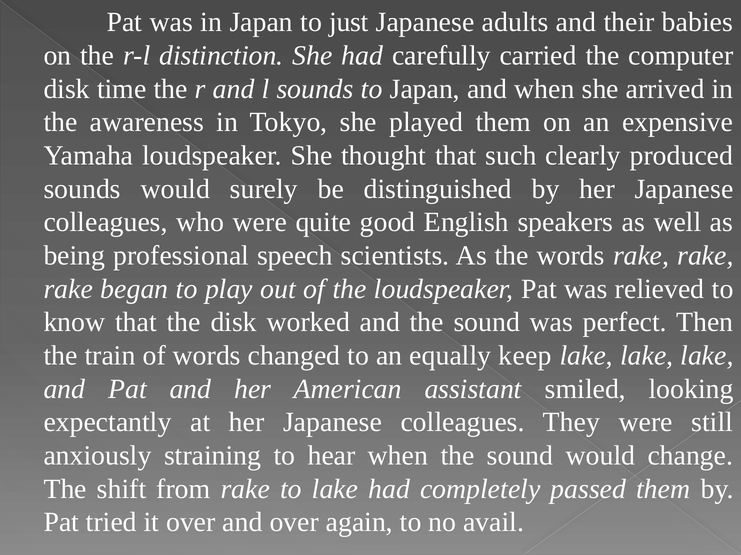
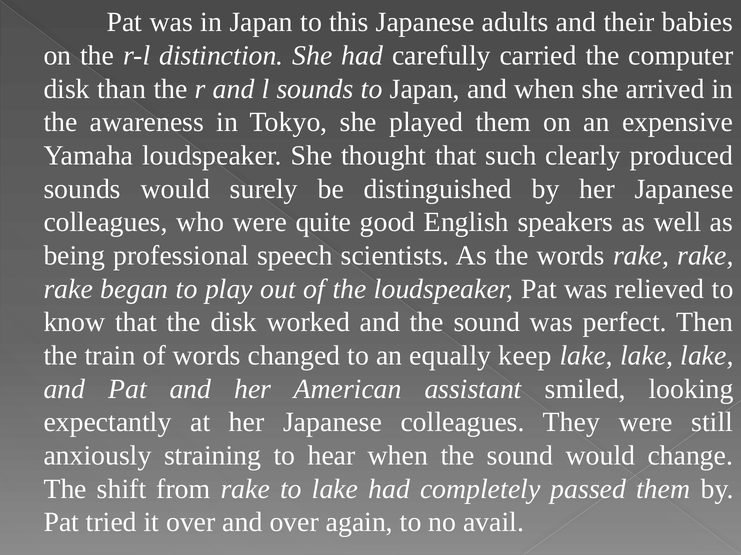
just: just -> this (349, 22)
time: time -> than (122, 89)
